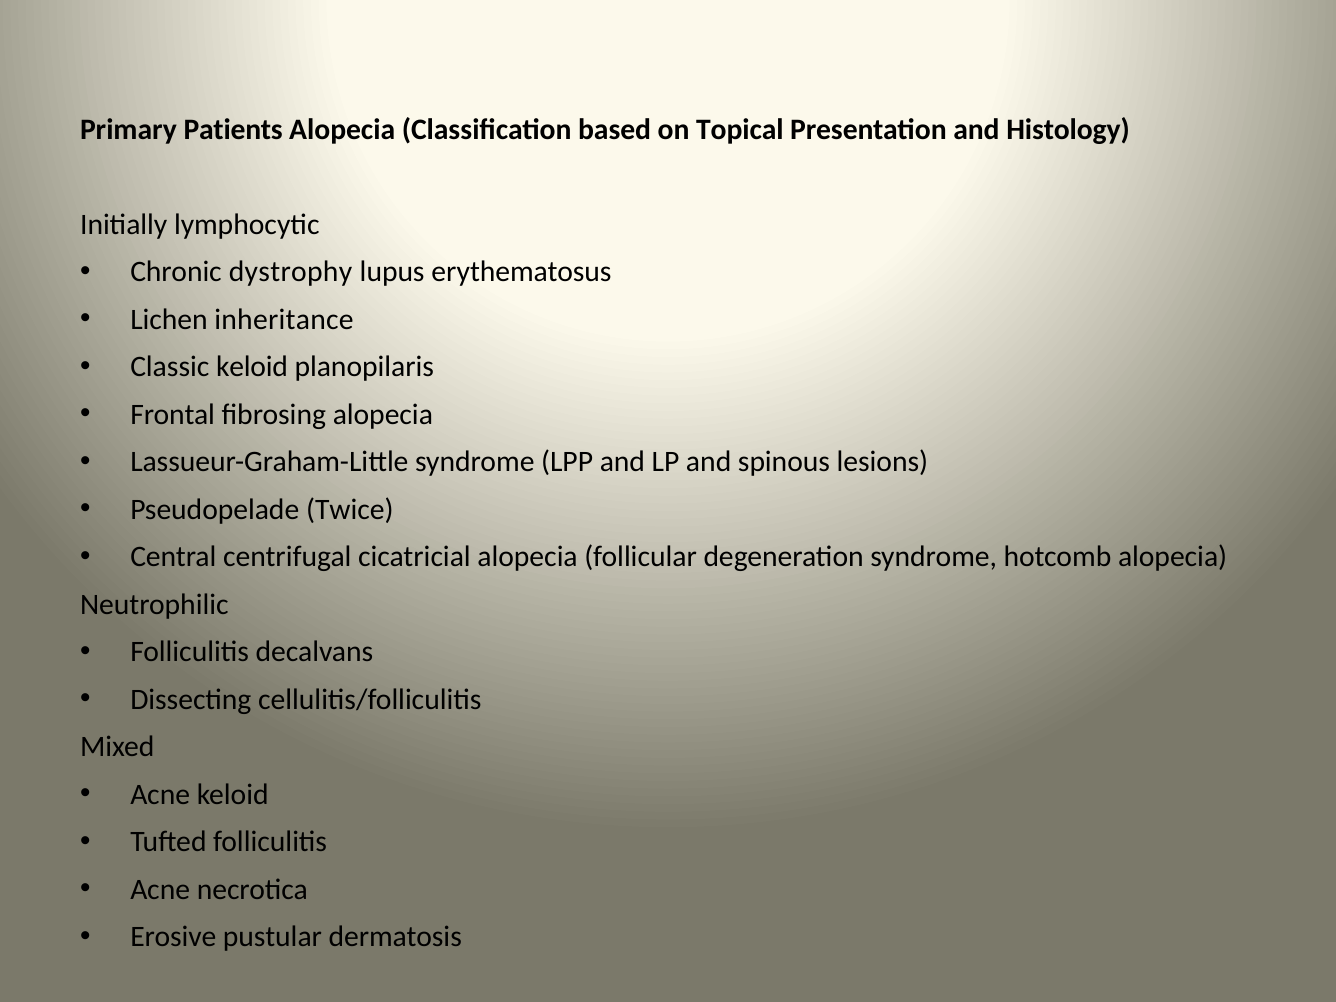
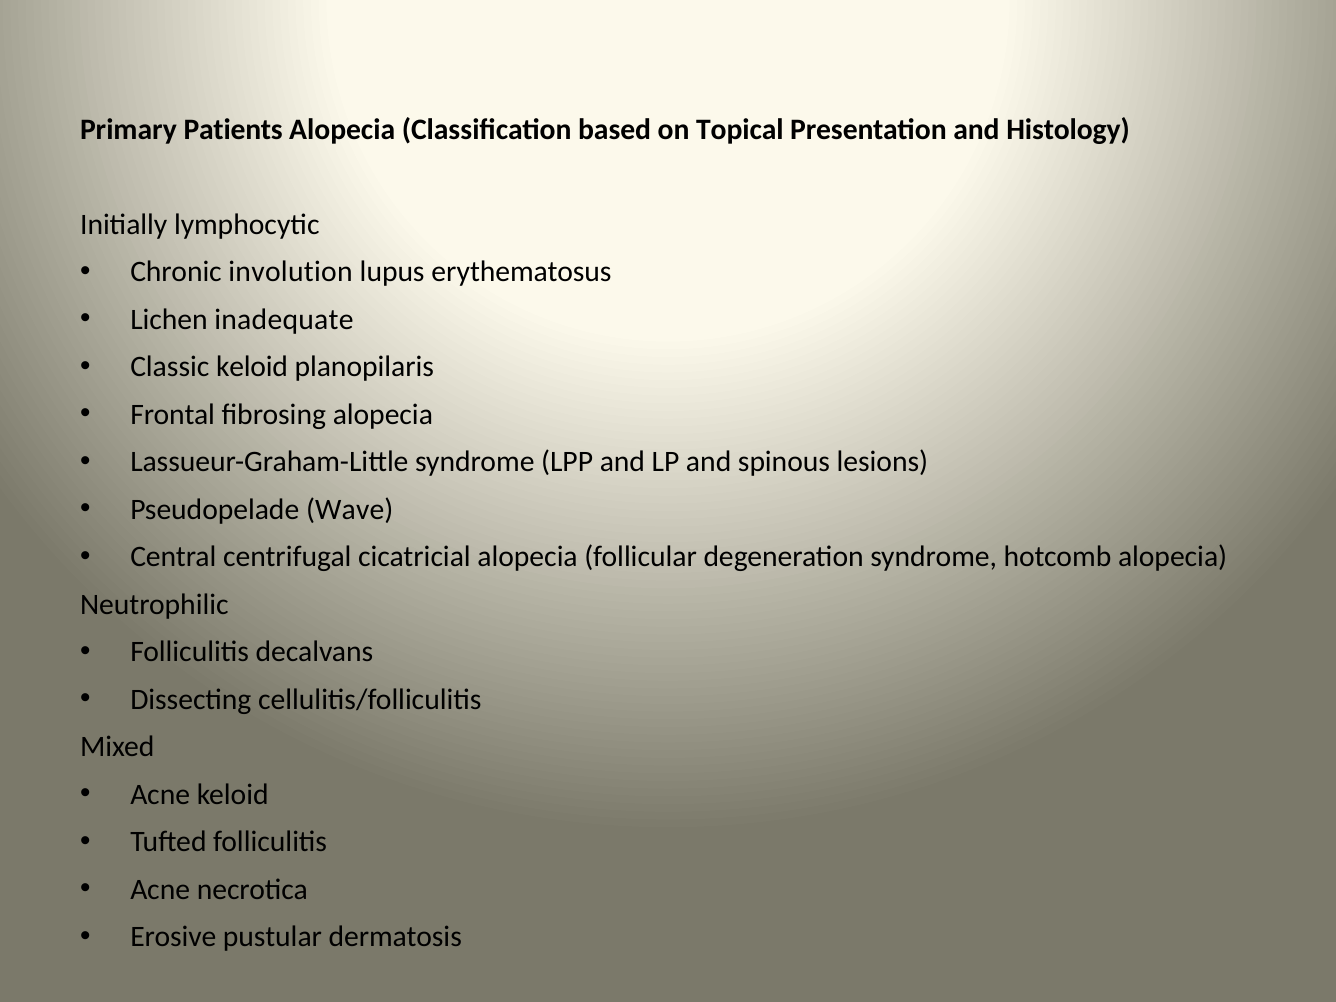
dystrophy: dystrophy -> involution (291, 272)
inheritance: inheritance -> inadequate (284, 320)
Twice: Twice -> Wave (350, 510)
